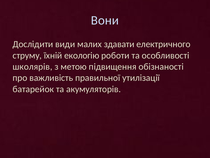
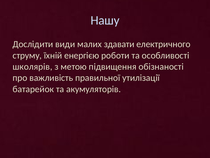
Вони: Вони -> Нашу (105, 20)
екологію: екологію -> енергією (82, 55)
